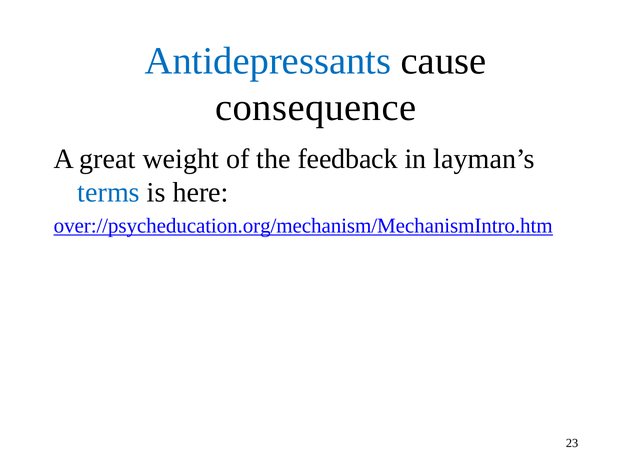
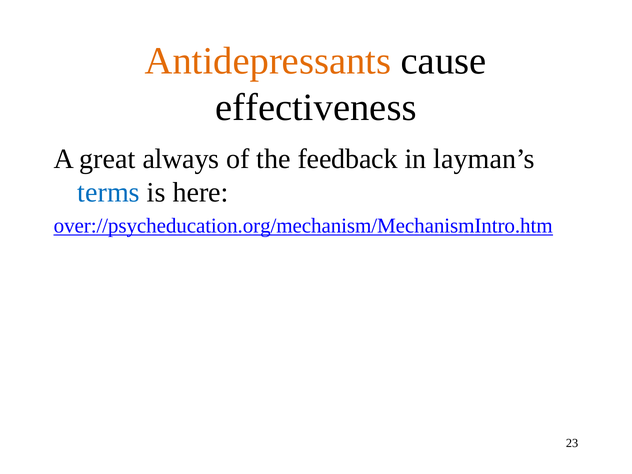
Antidepressants colour: blue -> orange (268, 61)
consequence: consequence -> effectiveness (316, 107)
weight: weight -> always (181, 159)
